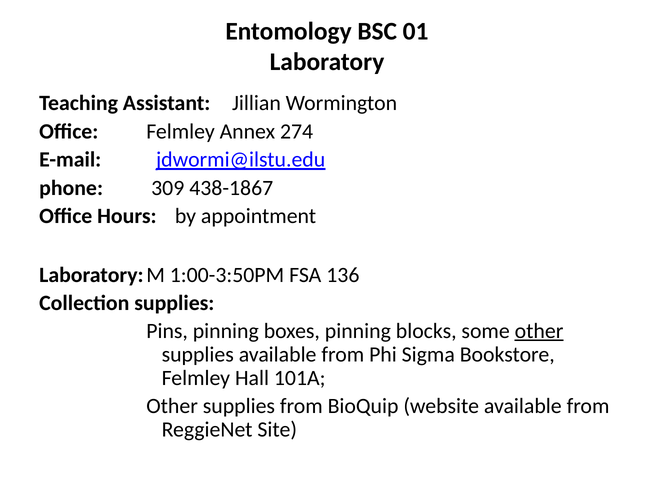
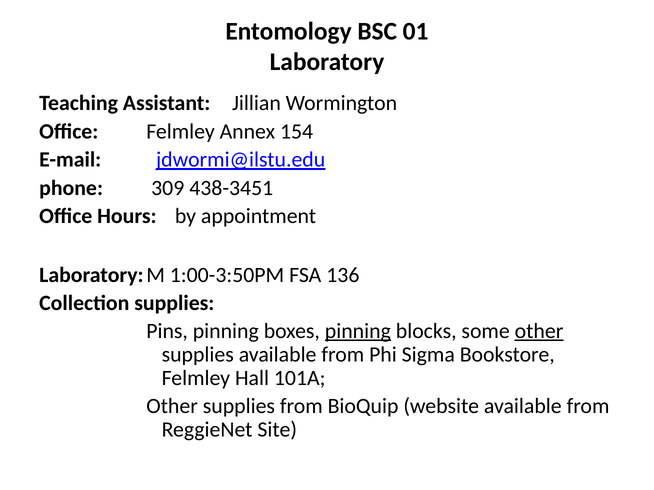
274: 274 -> 154 (297, 132)
438-1867: 438-1867 -> 438-3451 (231, 188)
pinning underline: none -> present (358, 331)
